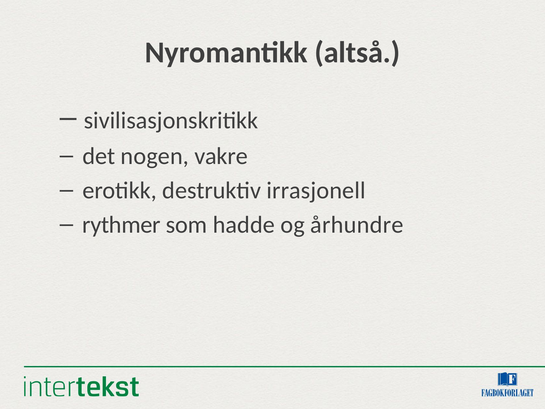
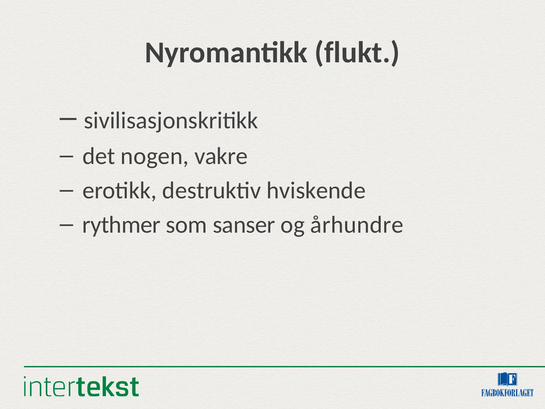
altså: altså -> flukt (357, 53)
irrasjonell: irrasjonell -> hviskende (316, 190)
hadde: hadde -> sanser (244, 225)
